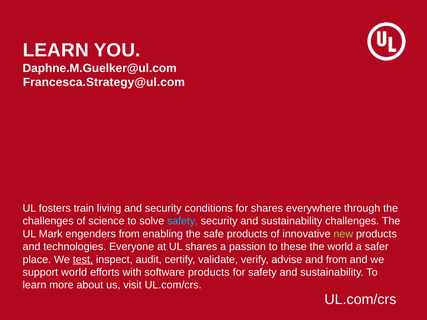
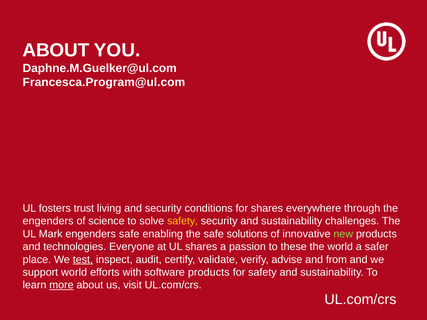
LEARN: LEARN -> ABOUT (56, 50)
Francesca.Strategy@ul.com: Francesca.Strategy@ul.com -> Francesca.Program@ul.com (104, 82)
train: train -> trust (84, 208)
challenges: challenges -> engenders (48, 221)
safety colour: light blue -> yellow (183, 221)
engenders from: from -> safe (129, 234)
safe products: products -> solutions (247, 234)
more underline: none -> present (61, 285)
